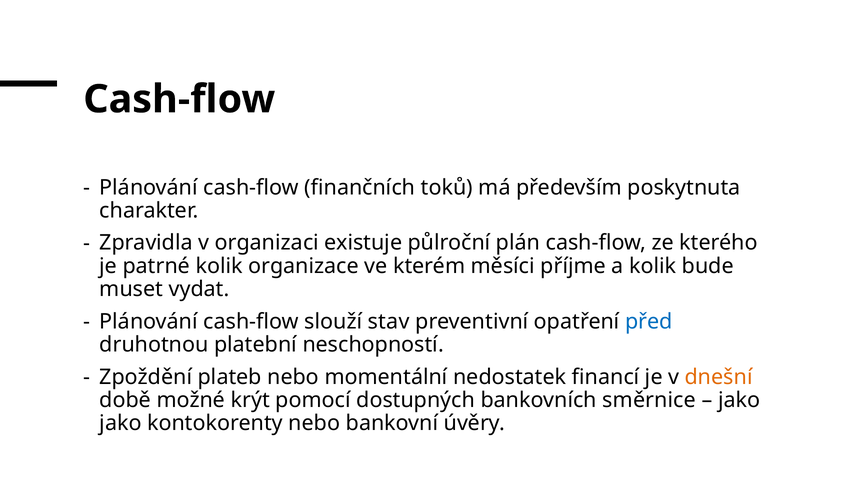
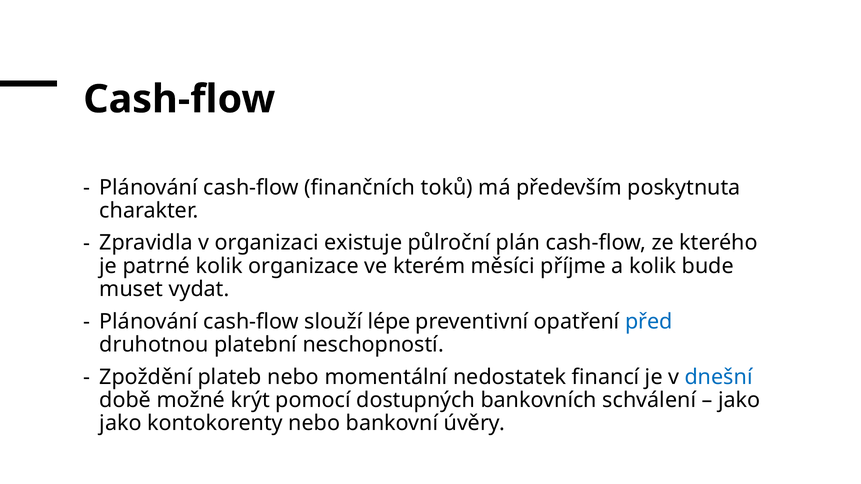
stav: stav -> lépe (389, 322)
dnešní colour: orange -> blue (719, 377)
směrnice: směrnice -> schválení (649, 400)
